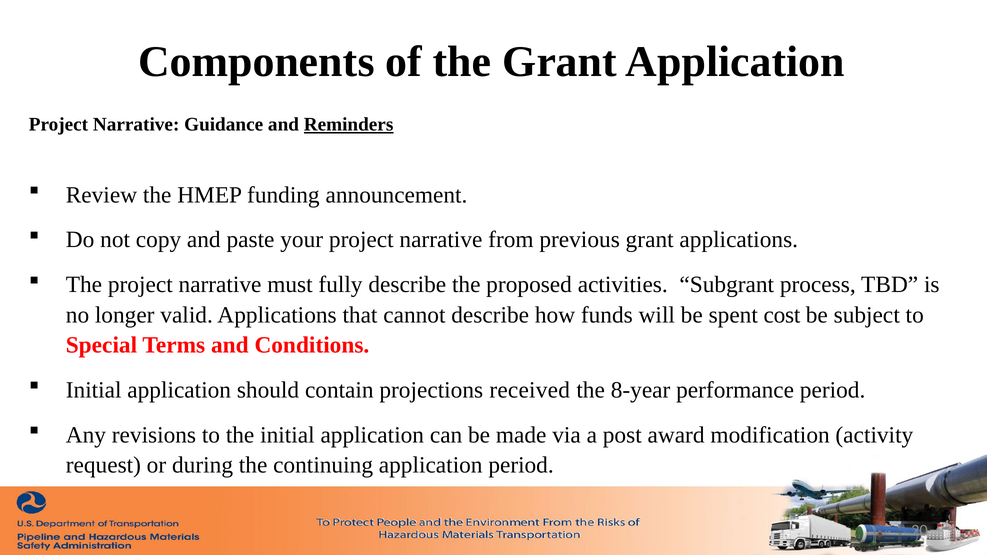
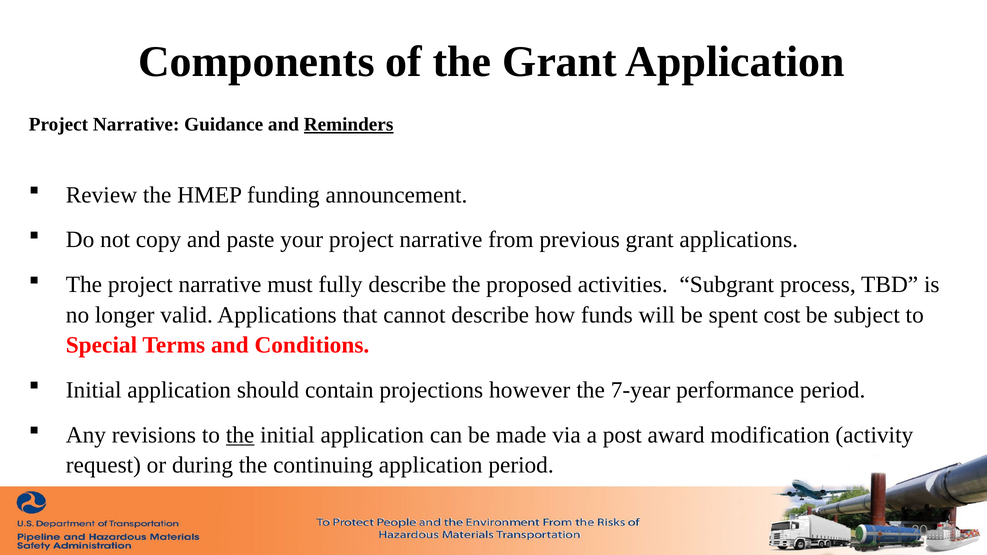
received: received -> however (530, 390)
8-year: 8-year -> 7-year (641, 390)
the underline: none -> present (240, 435)
